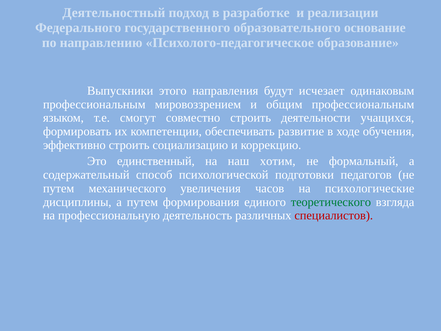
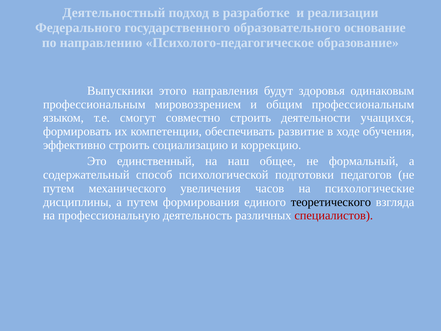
исчезает: исчезает -> здоровья (322, 91)
хотим: хотим -> общее (278, 161)
теоретического colour: green -> black (331, 202)
